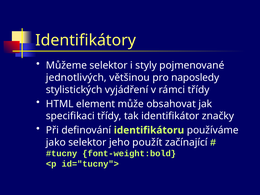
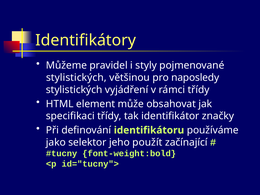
Můžeme selektor: selektor -> pravidel (109, 65)
jednotlivých: jednotlivých -> stylistických (76, 78)
